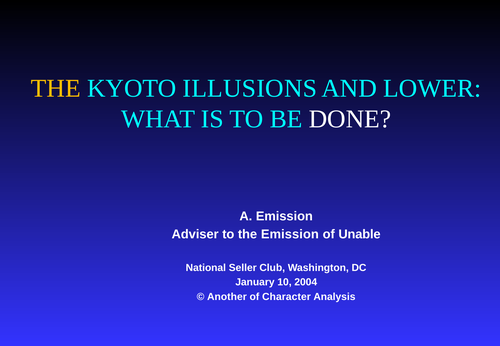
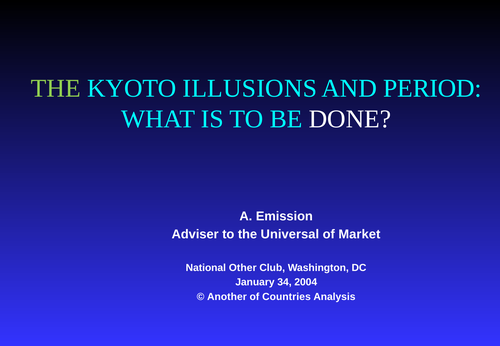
THE colour: yellow -> light green (56, 88)
LOWER: LOWER -> PERIOD (432, 88)
the Emission: Emission -> Universal (290, 234)
Unable: Unable -> Market (359, 234)
Seller: Seller -> Other (243, 268)
10: 10 -> 34 (284, 282)
Character: Character -> Countries (286, 297)
